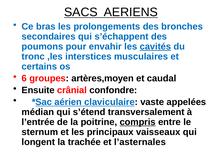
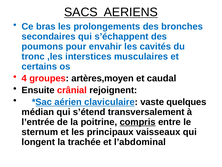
cavités underline: present -> none (155, 46)
6: 6 -> 4 (24, 78)
confondre: confondre -> rejoignent (113, 90)
appelées: appelées -> quelques (186, 102)
l’asternales: l’asternales -> l’abdominal (140, 142)
